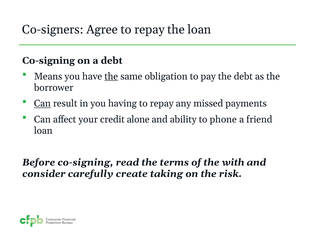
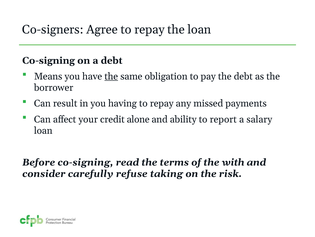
Can underline: present -> none (42, 103)
phone: phone -> report (223, 119)
friend: friend -> salary (259, 119)
create: create -> refuse (132, 173)
